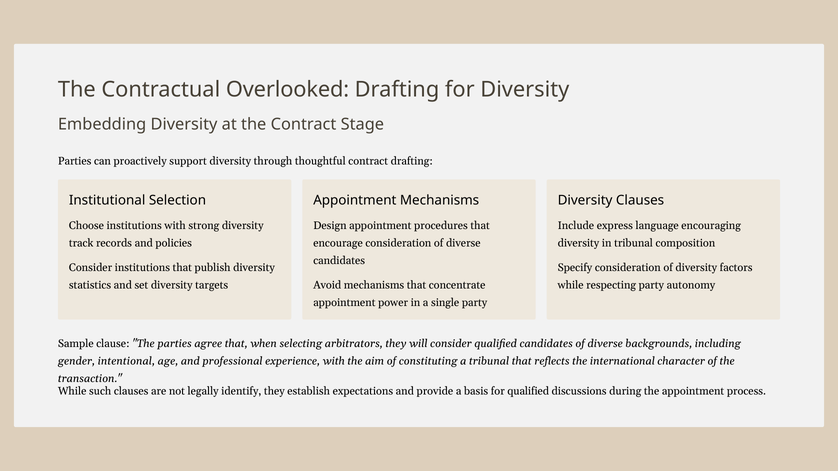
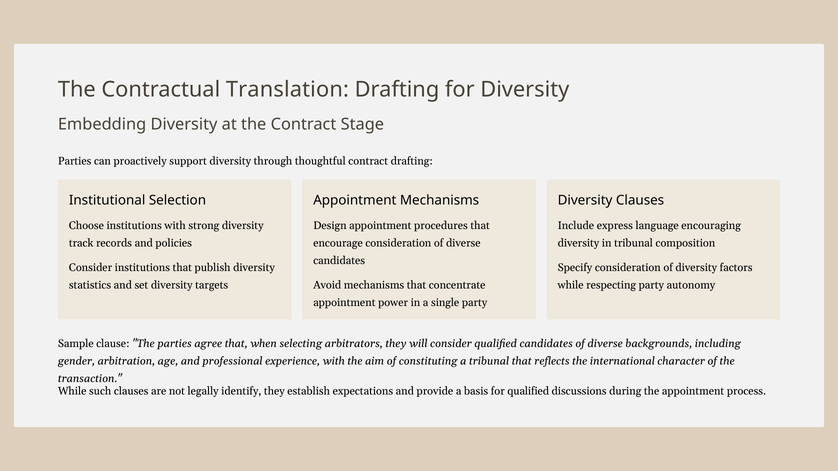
Overlooked: Overlooked -> Translation (287, 90)
intentional: intentional -> arbitration (126, 361)
